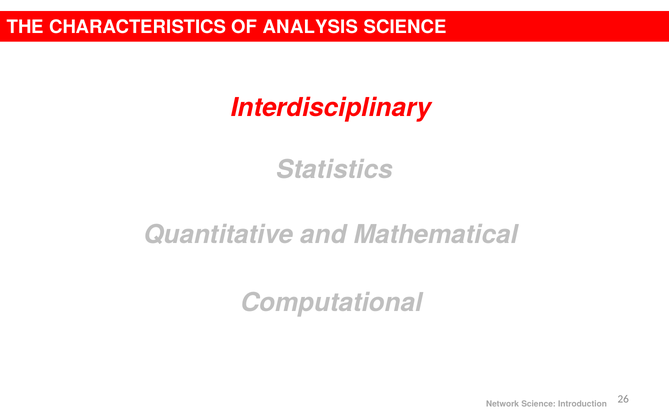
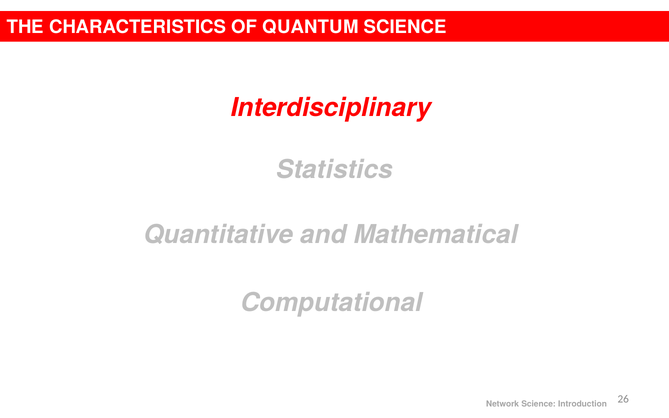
ANALYSIS: ANALYSIS -> QUANTUM (310, 27)
